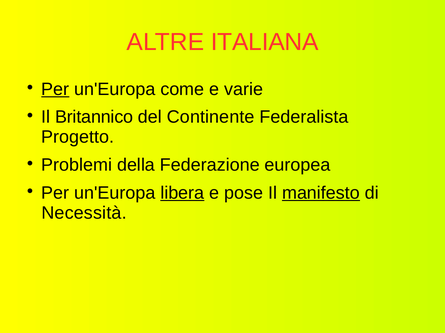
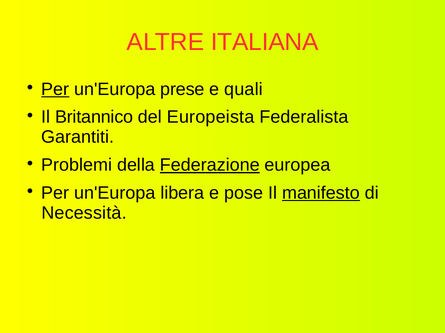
come: come -> prese (182, 89)
varie: varie -> quali (244, 89)
Continente: Continente -> Europeista (211, 117)
Progetto: Progetto -> Garantiti (78, 137)
Federazione underline: none -> present (210, 165)
libera underline: present -> none (182, 193)
